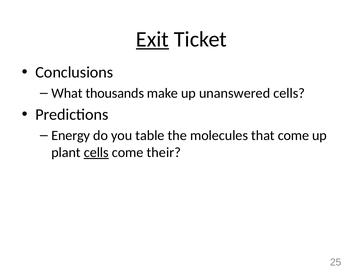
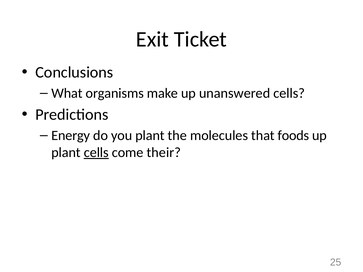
Exit underline: present -> none (152, 39)
thousands: thousands -> organisms (115, 93)
you table: table -> plant (150, 136)
that come: come -> foods (293, 136)
